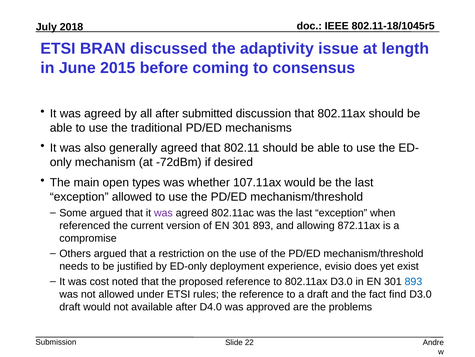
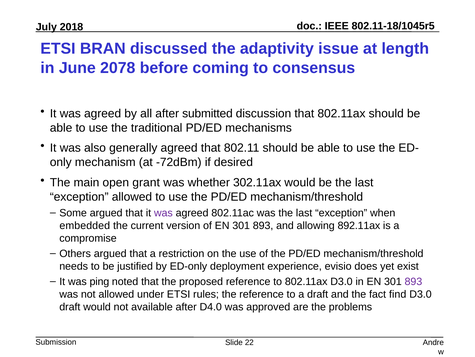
2015: 2015 -> 2078 (118, 68)
types: types -> grant (146, 182)
107.11ax: 107.11ax -> 302.11ax (257, 182)
referenced: referenced -> embedded (85, 225)
872.11ax: 872.11ax -> 892.11ax (359, 225)
cost: cost -> ping (99, 281)
893 colour: blue -> purple (413, 281)
